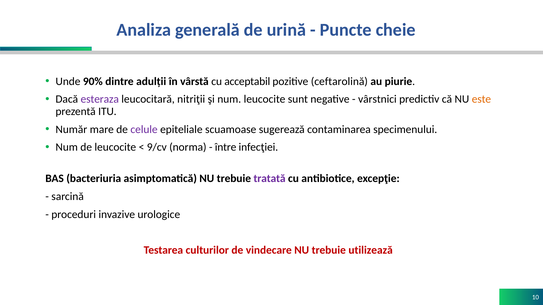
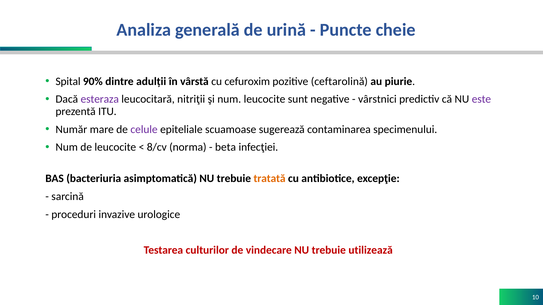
Unde: Unde -> Spital (68, 82)
acceptabil: acceptabil -> cefuroxim (247, 82)
este colour: orange -> purple (481, 99)
9/cv: 9/cv -> 8/cv (157, 147)
între: între -> beta (226, 147)
tratată colour: purple -> orange (270, 179)
